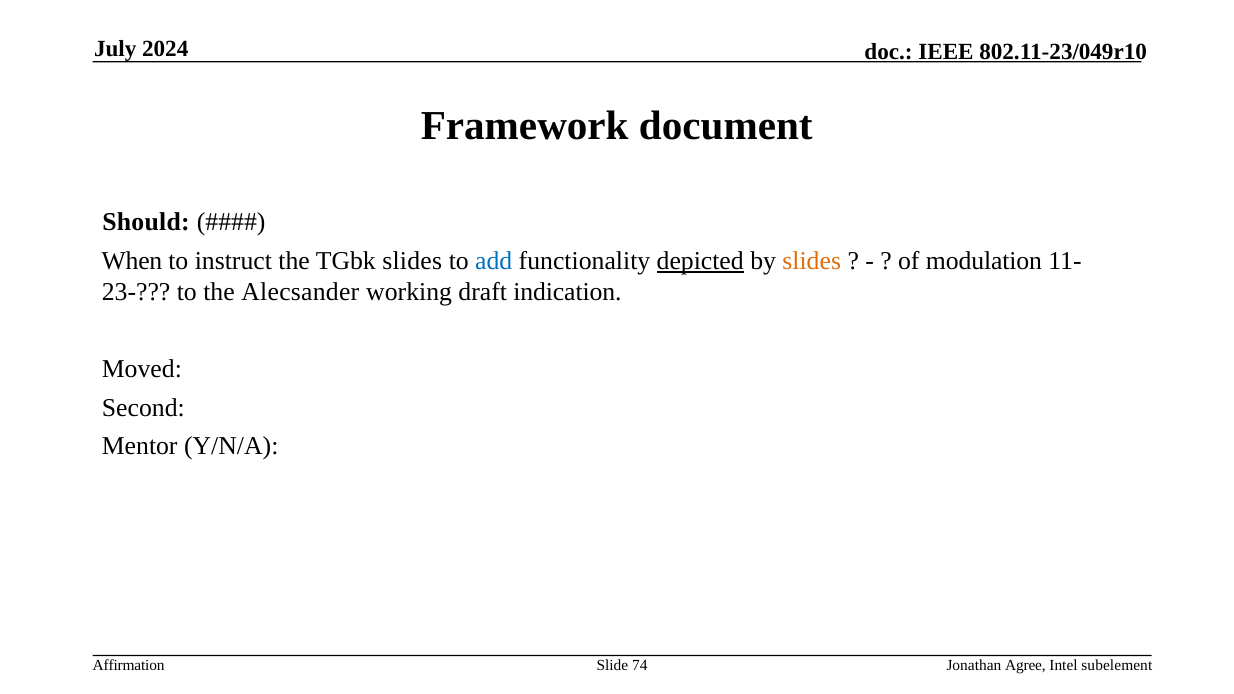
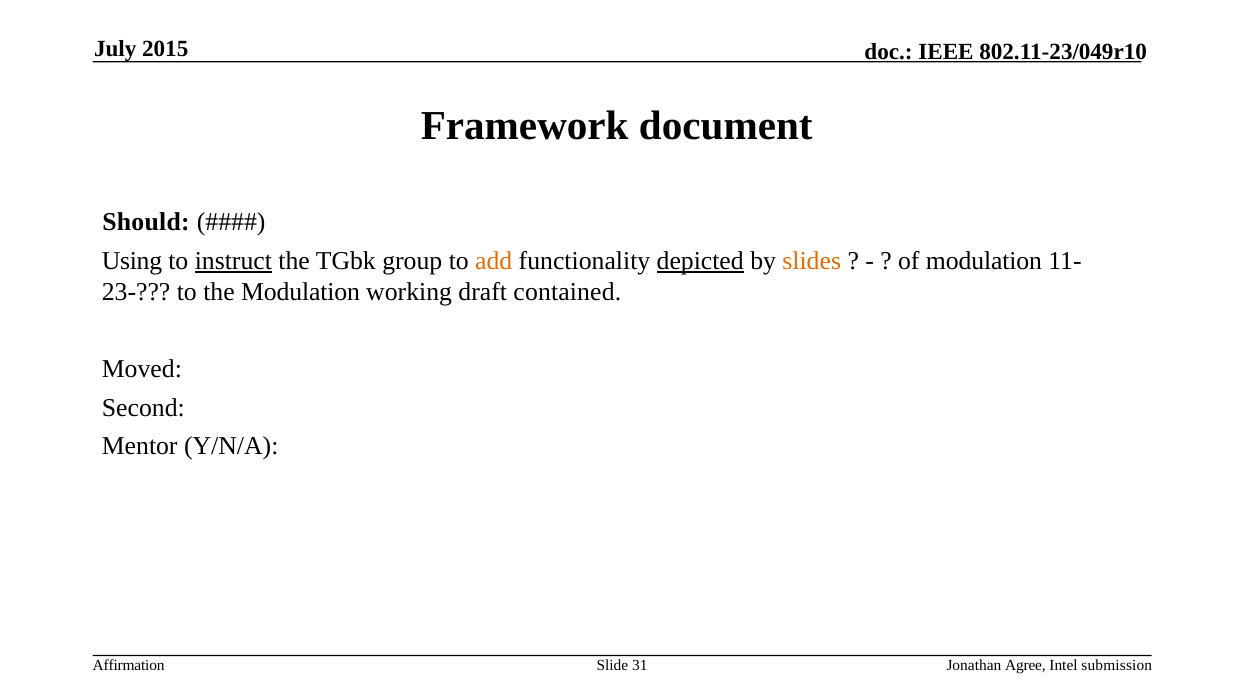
2024: 2024 -> 2015 (165, 49)
When: When -> Using (132, 261)
instruct underline: none -> present (233, 261)
TGbk slides: slides -> group (412, 261)
add colour: blue -> orange (494, 261)
the Alecsander: Alecsander -> Modulation (301, 292)
indication: indication -> contained (567, 292)
74: 74 -> 31 (640, 666)
subelement: subelement -> submission (1117, 666)
